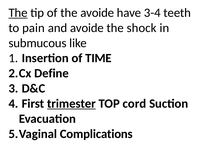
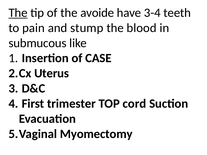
and avoide: avoide -> stump (87, 28)
shock: shock -> blood (142, 28)
TIME: TIME -> CASE (98, 58)
Define: Define -> Uterus (52, 73)
trimester underline: present -> none (71, 104)
Complications: Complications -> Myomectomy (96, 134)
